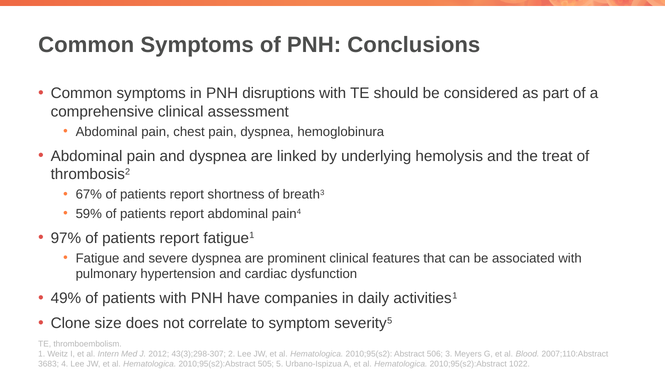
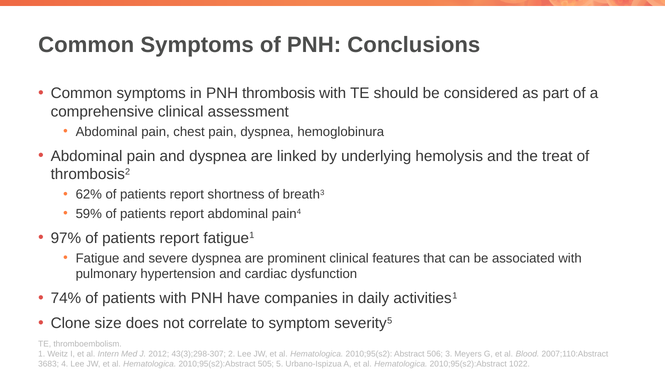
disruptions: disruptions -> thrombosis (279, 93)
67%: 67% -> 62% (89, 195)
49%: 49% -> 74% (66, 298)
